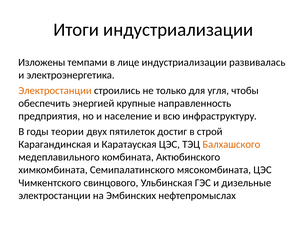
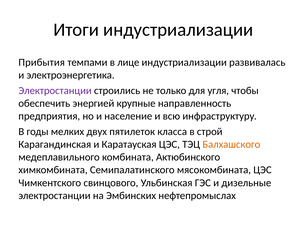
Изложены: Изложены -> Прибытия (42, 62)
Электростанции colour: orange -> purple (55, 91)
теории: теории -> мелких (68, 132)
достиг: достиг -> класса (172, 132)
